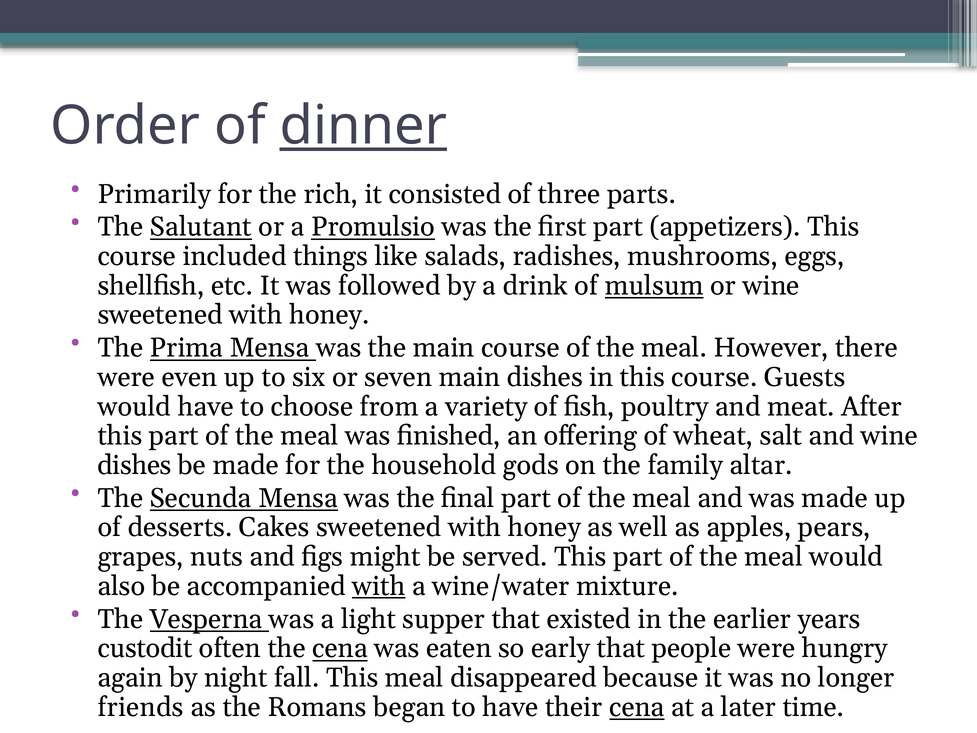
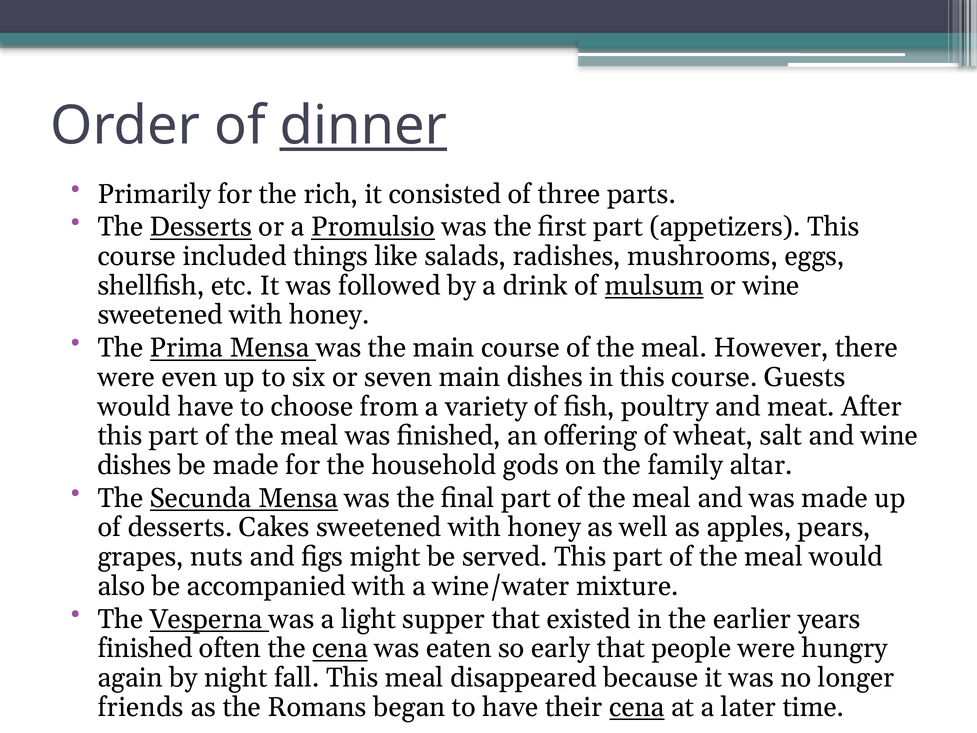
The Salutant: Salutant -> Desserts (201, 227)
with underline: present -> none (379, 586)
custodit: custodit -> finished (145, 648)
